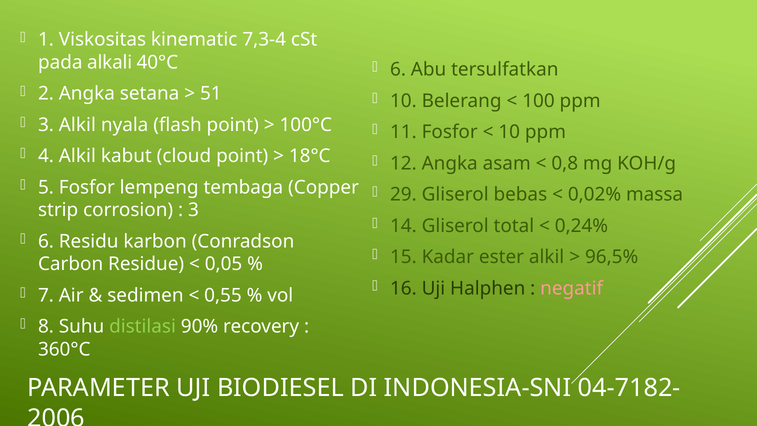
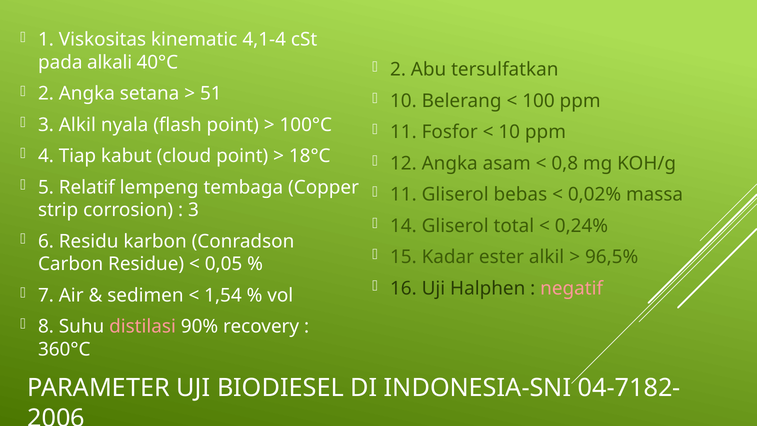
7,3-4: 7,3-4 -> 4,1-4 (264, 40)
6: 6 -> 2 (398, 70)
4 Alkil: Alkil -> Tiap (77, 156)
5 Fosfor: Fosfor -> Relatif (87, 187)
29: 29 -> 11 (403, 194)
0,55: 0,55 -> 1,54 (223, 295)
distilasi colour: light green -> pink (143, 326)
